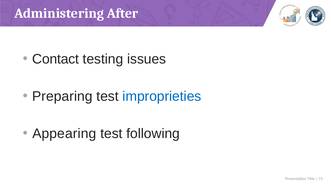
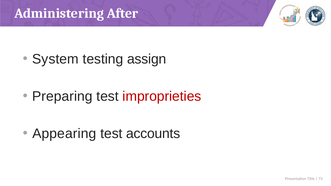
Contact: Contact -> System (55, 59)
issues: issues -> assign (147, 59)
improprieties colour: blue -> red (162, 96)
following: following -> accounts (153, 134)
